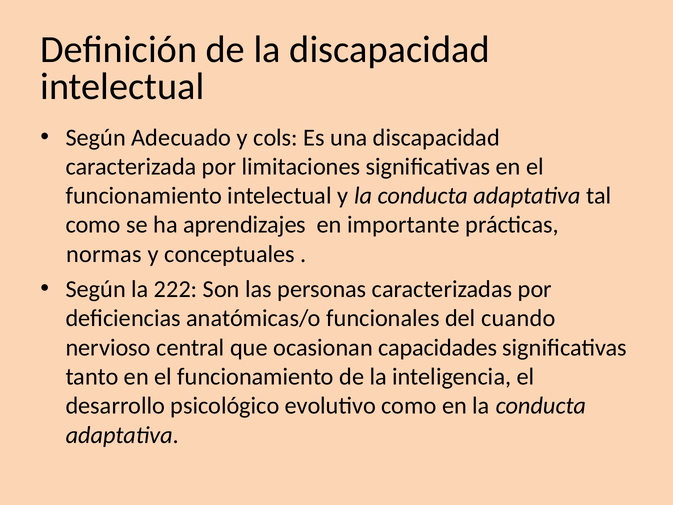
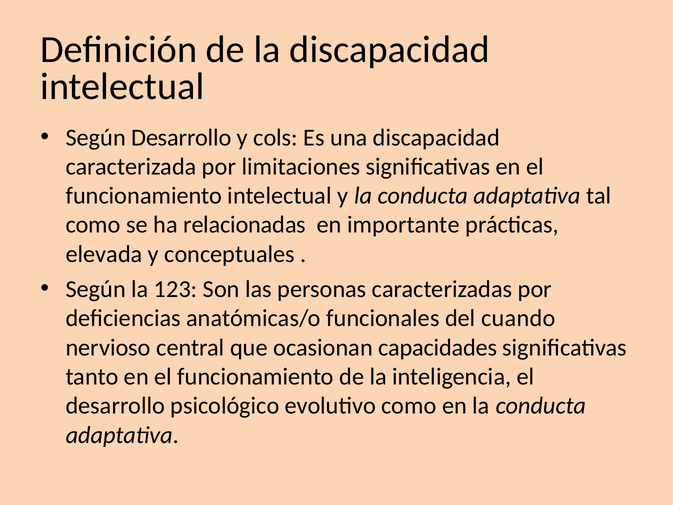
Según Adecuado: Adecuado -> Desarrollo (181, 137)
aprendizajes: aprendizajes -> relacionadas (245, 225)
normas: normas -> elevada (104, 254)
222: 222 -> 123 (176, 289)
